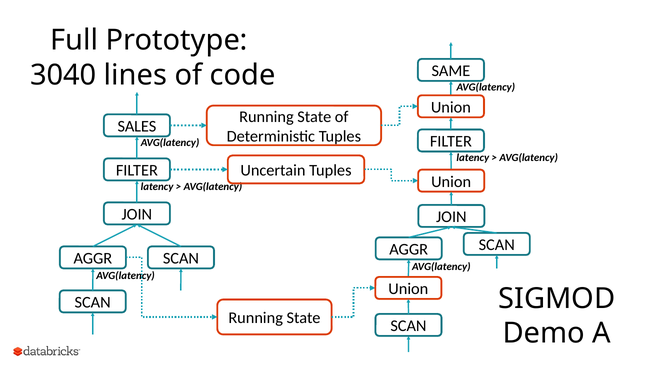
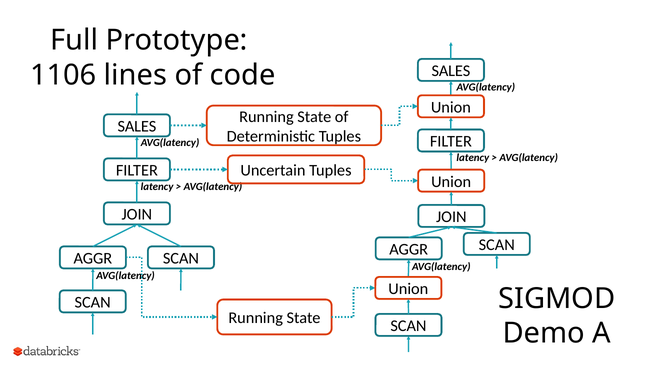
SAME: SAME -> SALES (451, 71)
3040: 3040 -> 1106 (63, 75)
